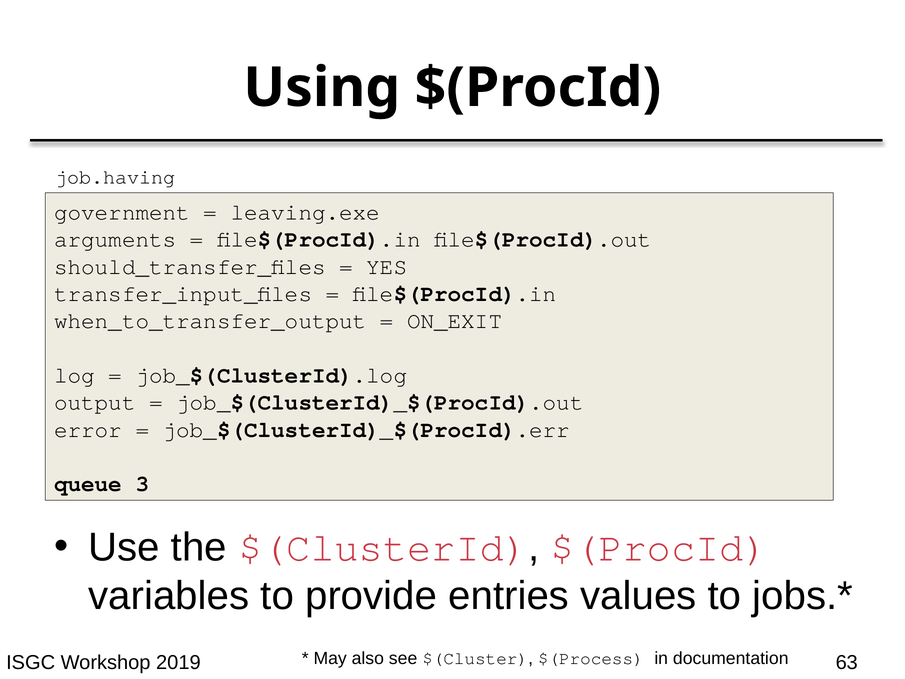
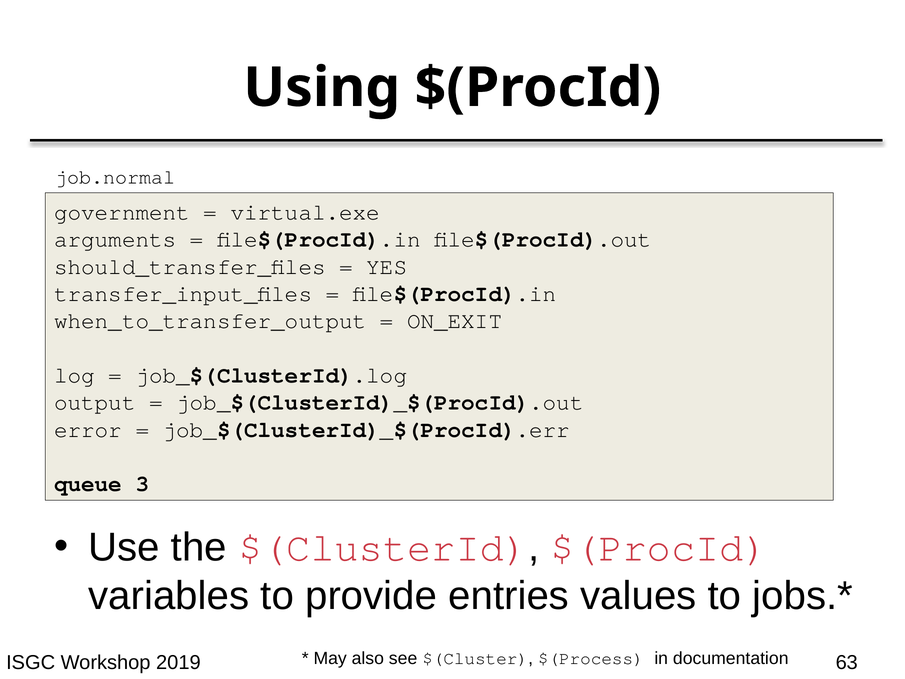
job.having: job.having -> job.normal (115, 177)
leaving.exe: leaving.exe -> virtual.exe (305, 212)
